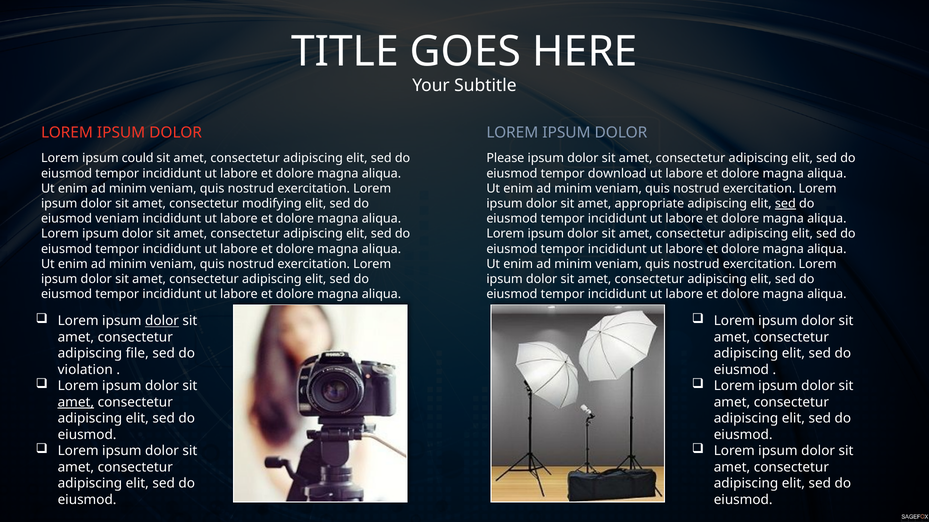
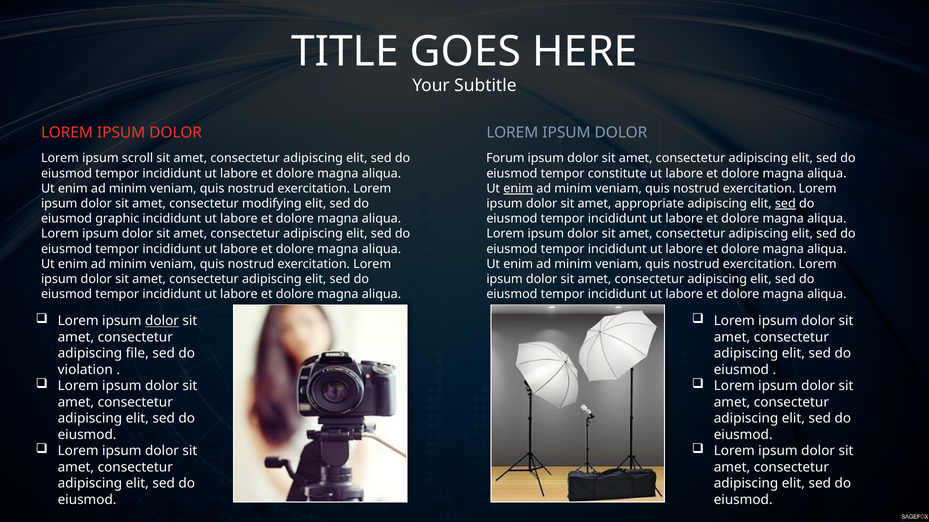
could: could -> scroll (138, 158)
Please: Please -> Forum (505, 158)
download: download -> constitute (617, 174)
enim underline: none -> present (518, 189)
eiusmod veniam: veniam -> graphic (117, 219)
amet underline: present -> none (76, 403)
